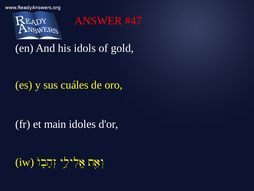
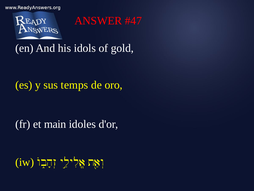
cuáles: cuáles -> temps (74, 85)
